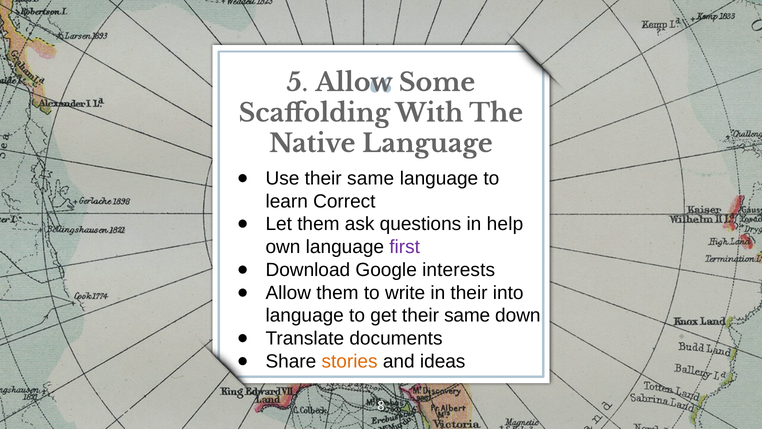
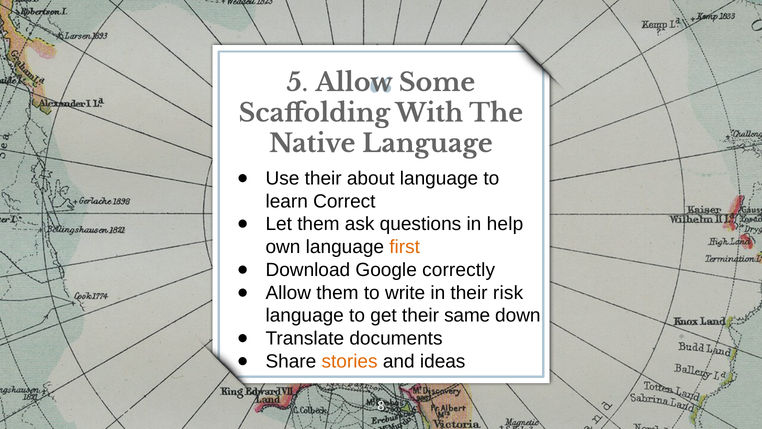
Use their same: same -> about (371, 178)
first colour: purple -> orange (405, 247)
interests: interests -> correctly (459, 270)
into: into -> risk (508, 293)
